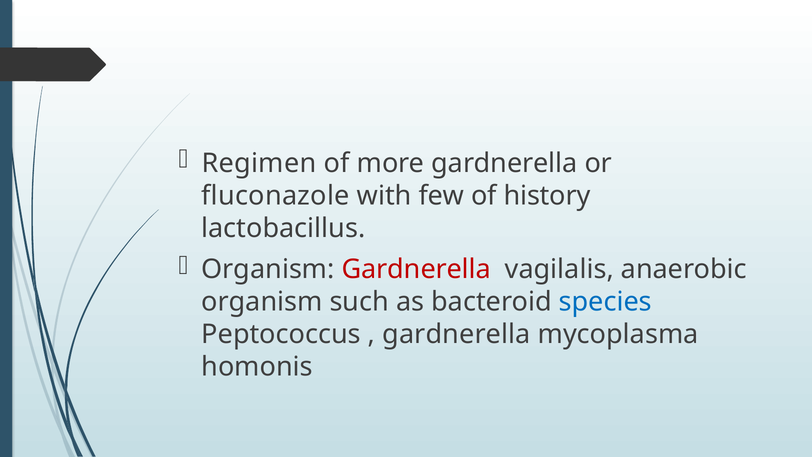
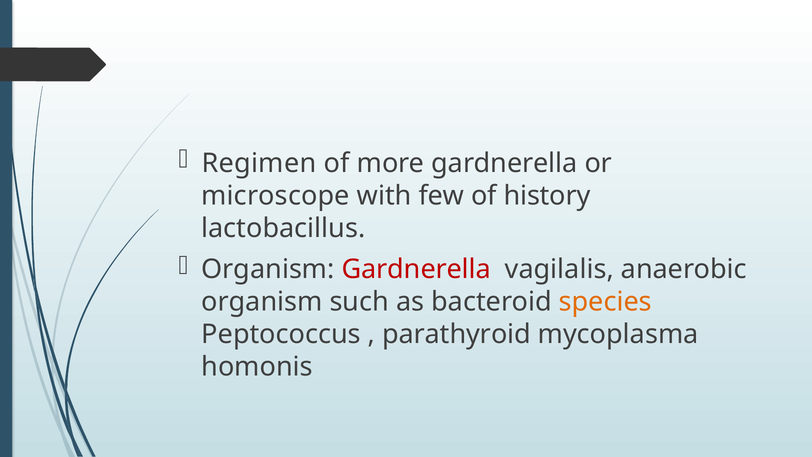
fluconazole: fluconazole -> microscope (276, 196)
species colour: blue -> orange (605, 302)
gardnerella: gardnerella -> parathyroid (457, 334)
